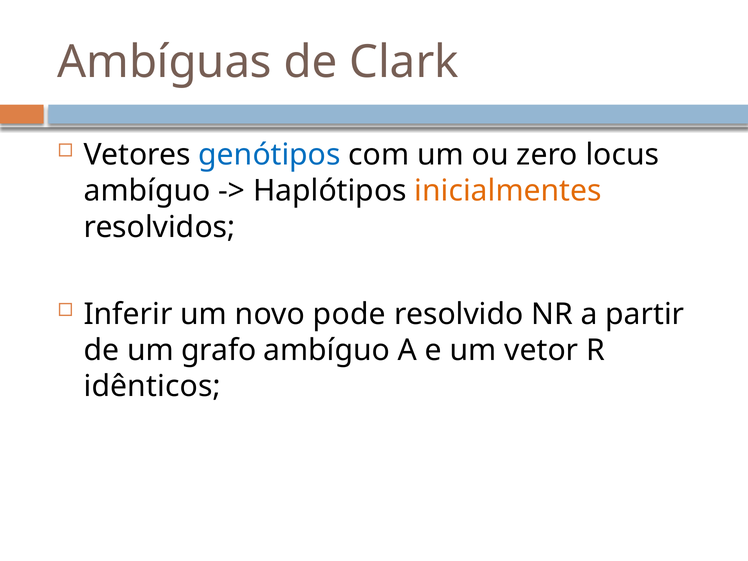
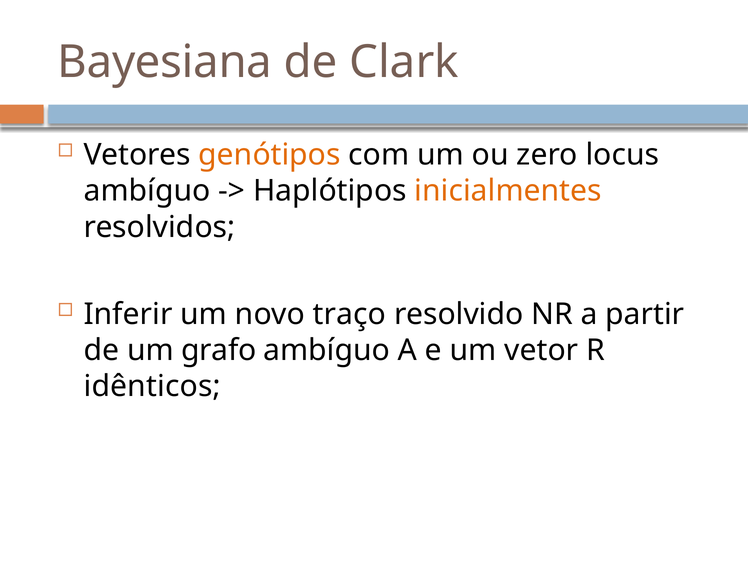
Ambíguas: Ambíguas -> Bayesiana (165, 62)
genótipos colour: blue -> orange (269, 155)
pode: pode -> traço (349, 314)
